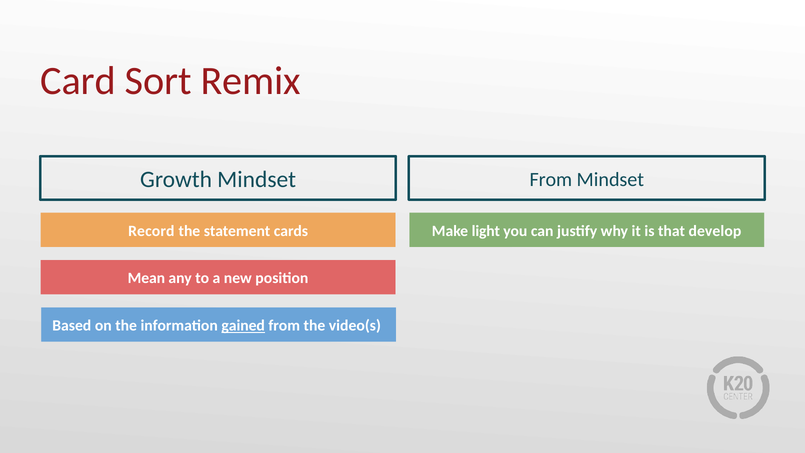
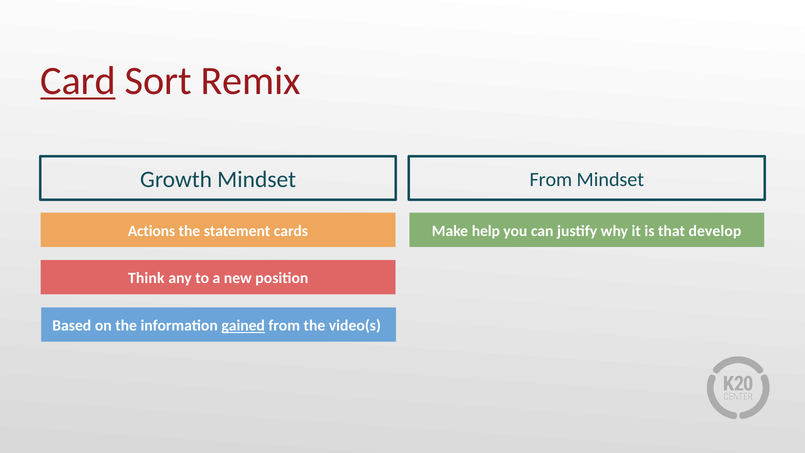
Card underline: none -> present (78, 81)
Record: Record -> Actions (151, 231)
light: light -> help (486, 231)
Mean: Mean -> Think (146, 278)
